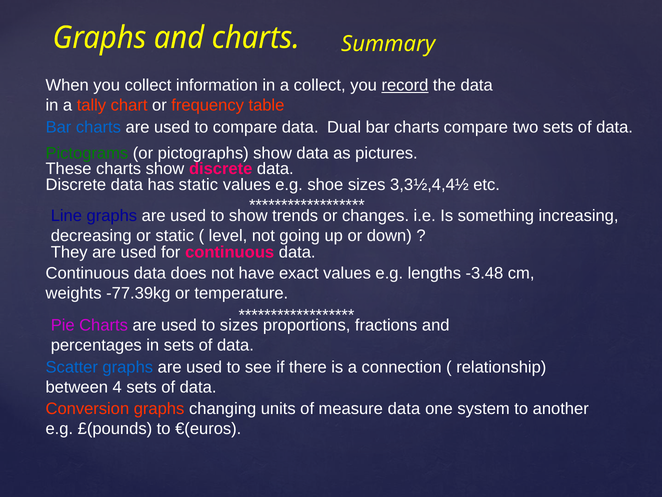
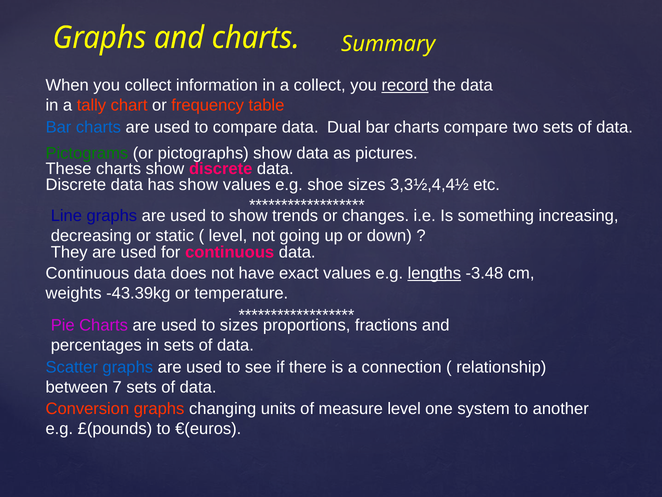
has static: static -> show (198, 184)
lengths underline: none -> present (434, 273)
-77.39kg: -77.39kg -> -43.39kg (138, 293)
4: 4 -> 7 (117, 387)
measure data: data -> level (404, 409)
